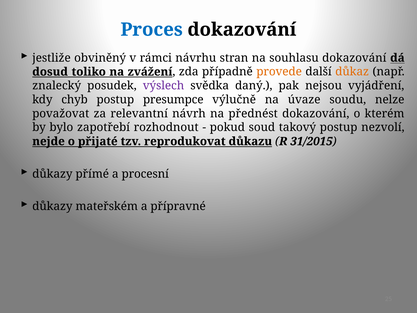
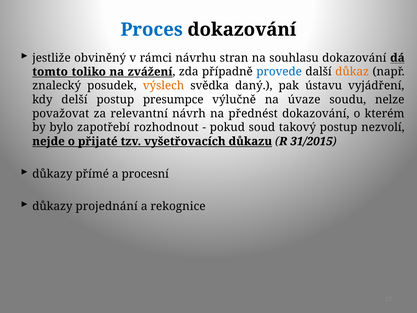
dosud: dosud -> tomto (50, 72)
provede colour: orange -> blue (279, 72)
výslech colour: purple -> orange (164, 86)
nejsou: nejsou -> ústavu (324, 86)
chyb: chyb -> delší (74, 100)
reprodukovat: reprodukovat -> vyšetřovacích (185, 141)
mateřském: mateřském -> projednání (107, 206)
přípravné: přípravné -> rekognice (178, 206)
